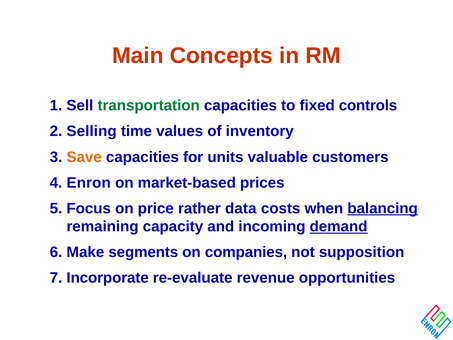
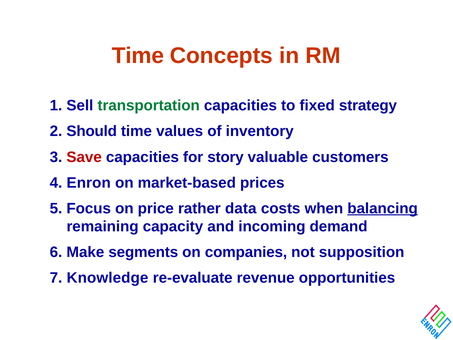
Main: Main -> Time (138, 56)
controls: controls -> strategy (368, 106)
Selling: Selling -> Should (92, 131)
Save colour: orange -> red (84, 157)
units: units -> story (226, 157)
demand underline: present -> none (339, 226)
Incorporate: Incorporate -> Knowledge (108, 278)
